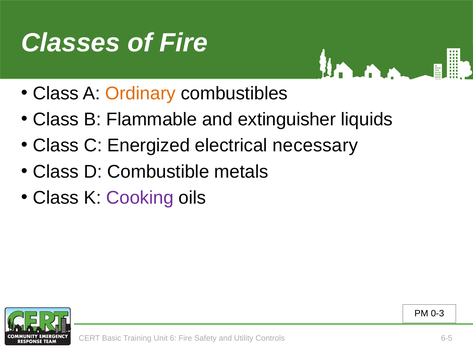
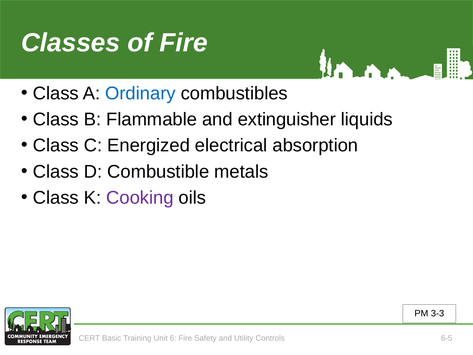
Ordinary colour: orange -> blue (140, 93)
necessary: necessary -> absorption (315, 145)
0-3: 0-3 -> 3-3 (438, 313)
